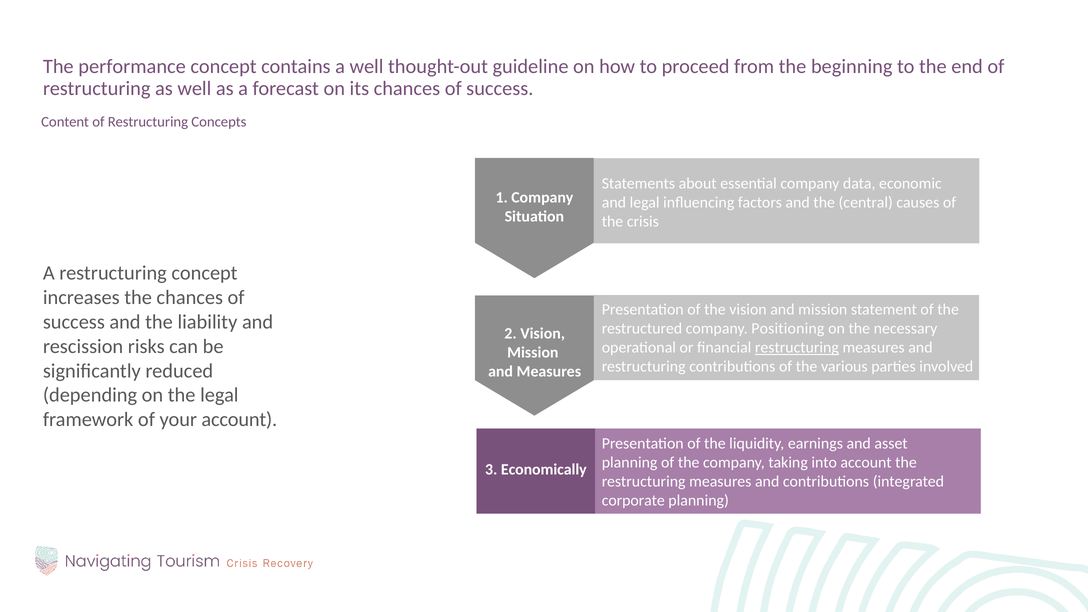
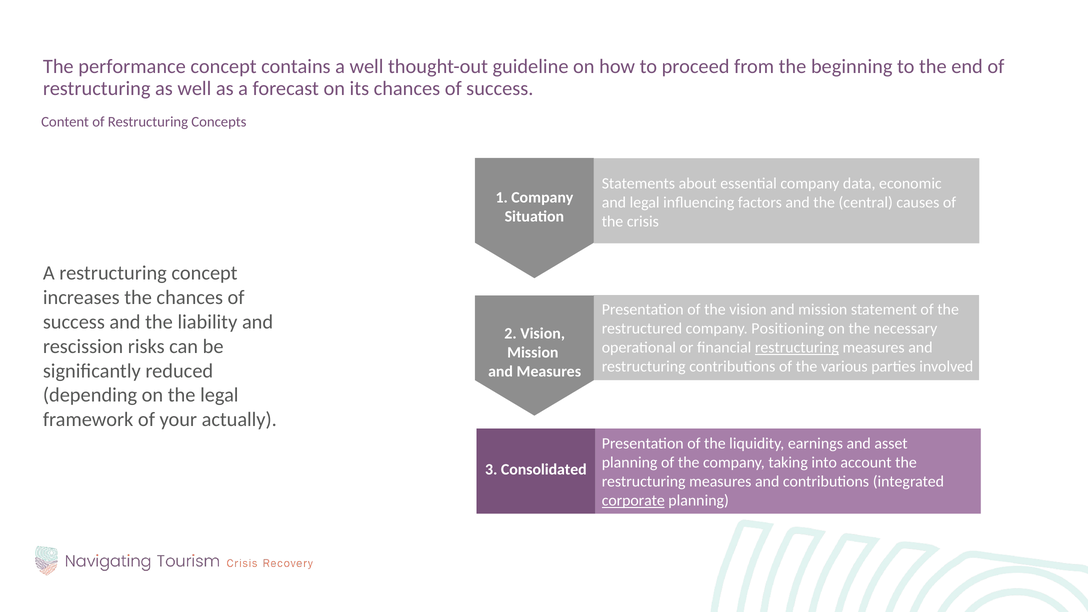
your account: account -> actually (239, 420)
Economically: Economically -> Consolidated (544, 469)
corporate underline: none -> present (633, 501)
